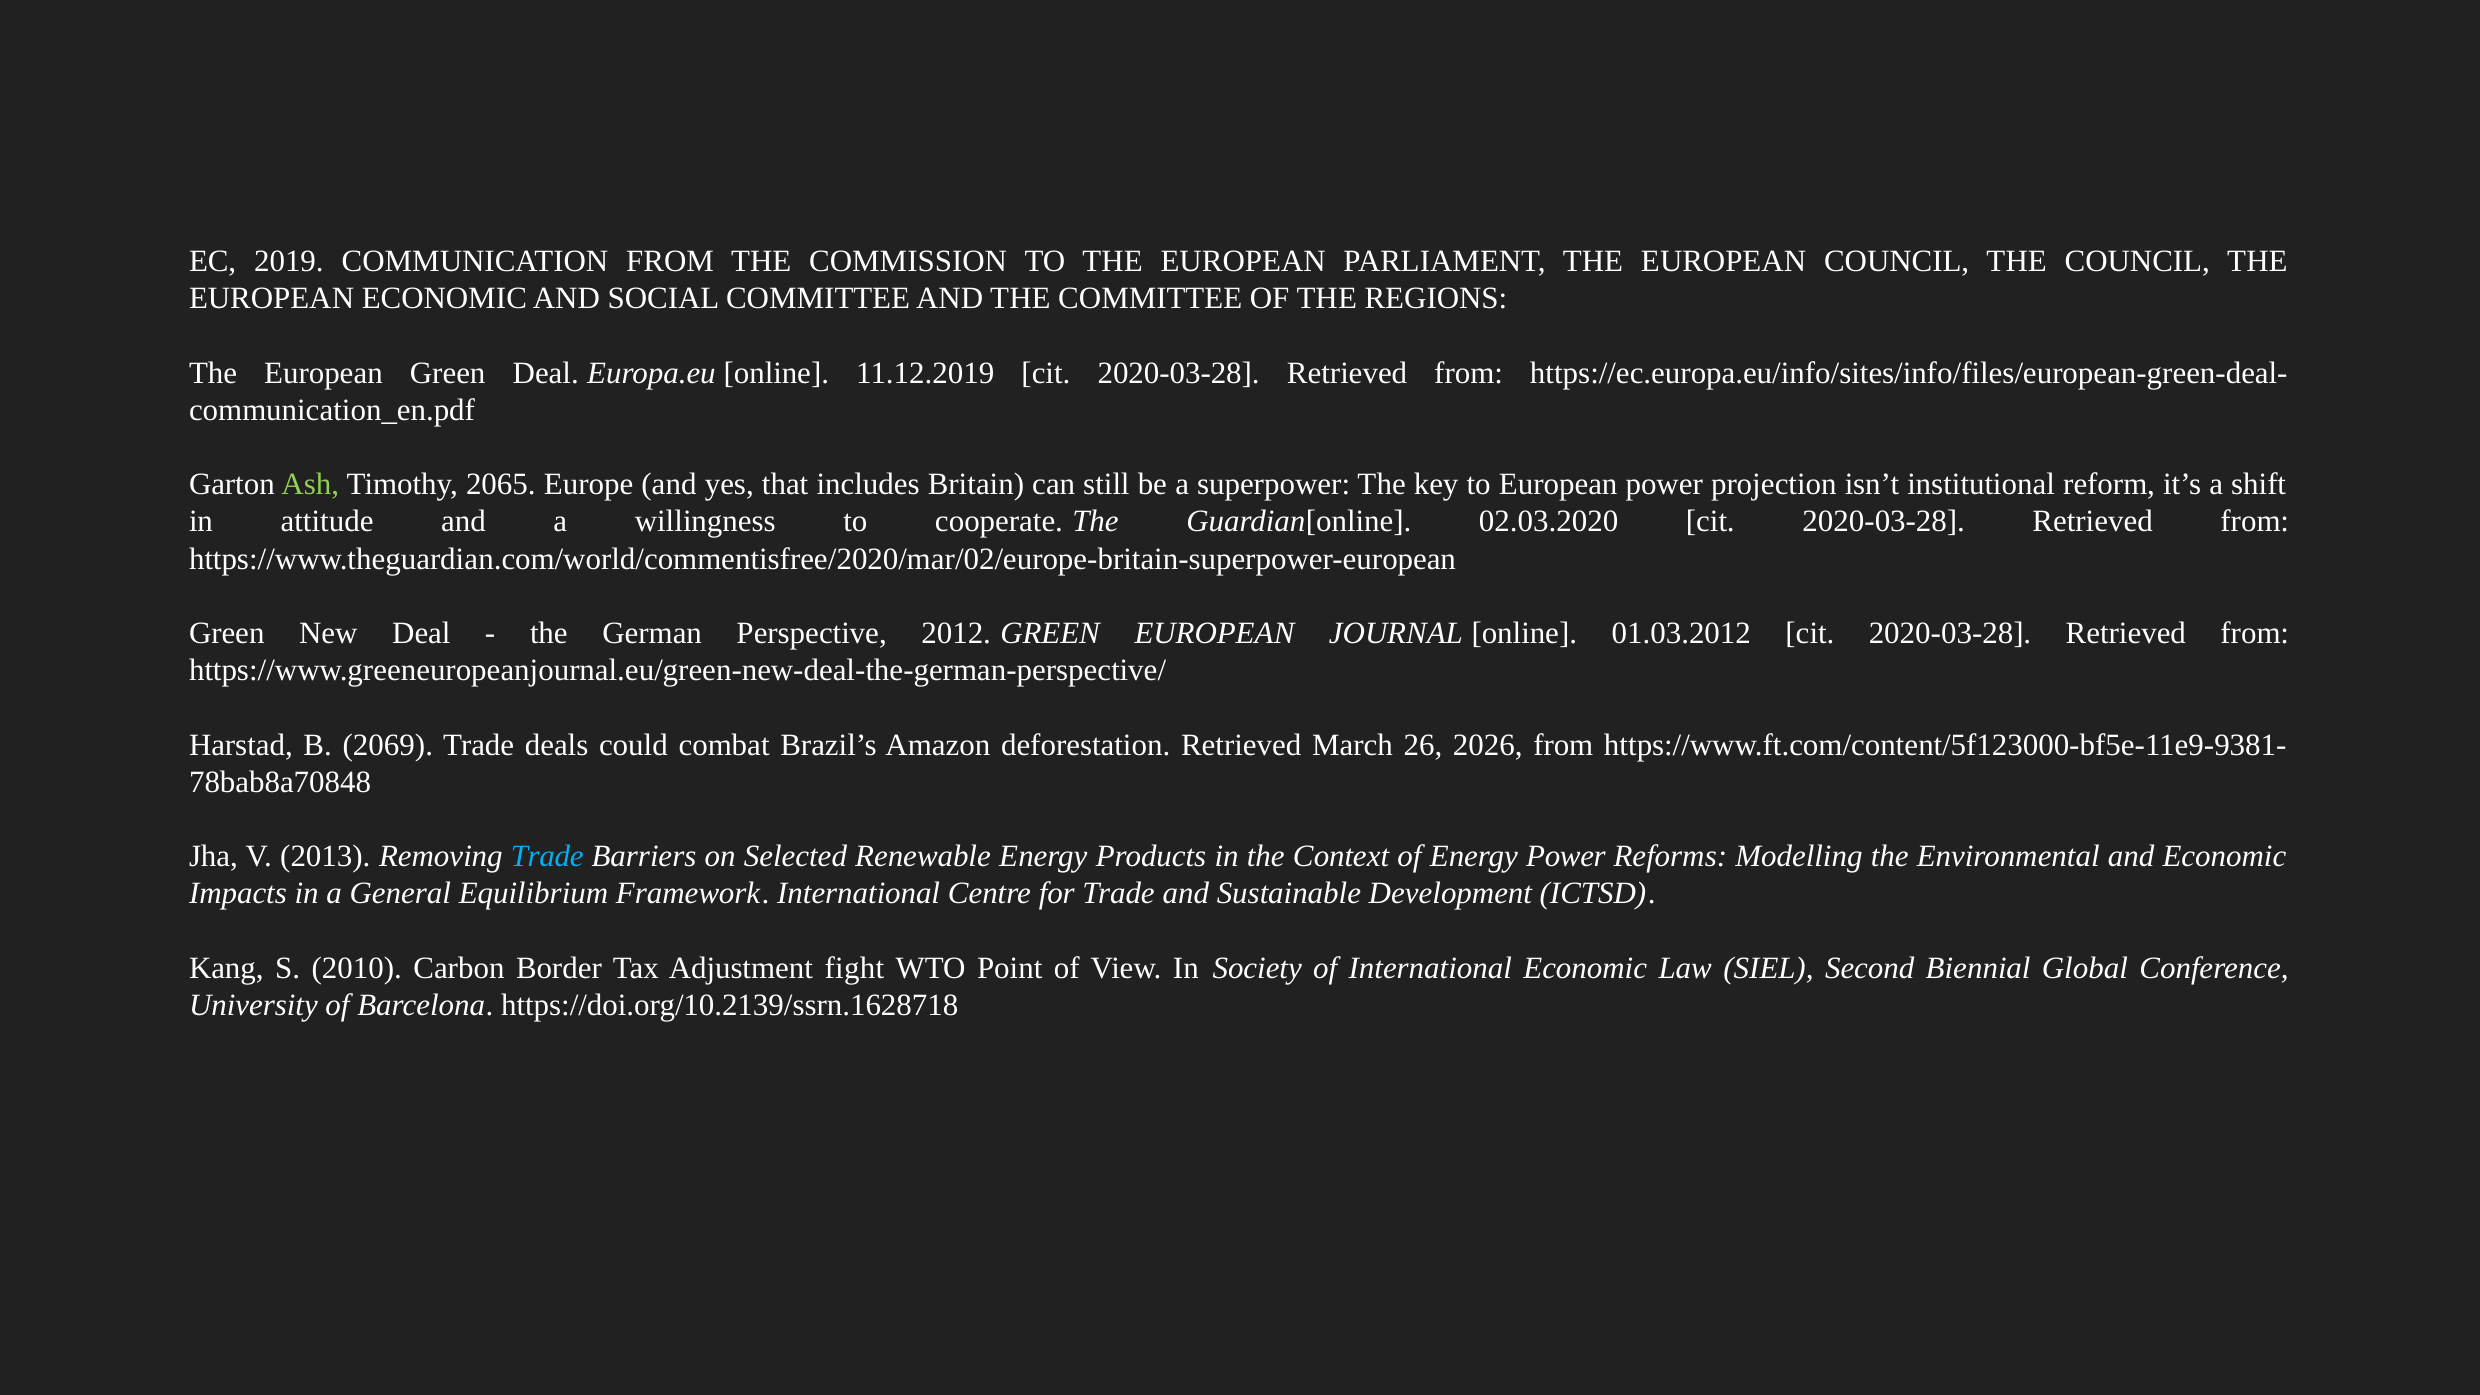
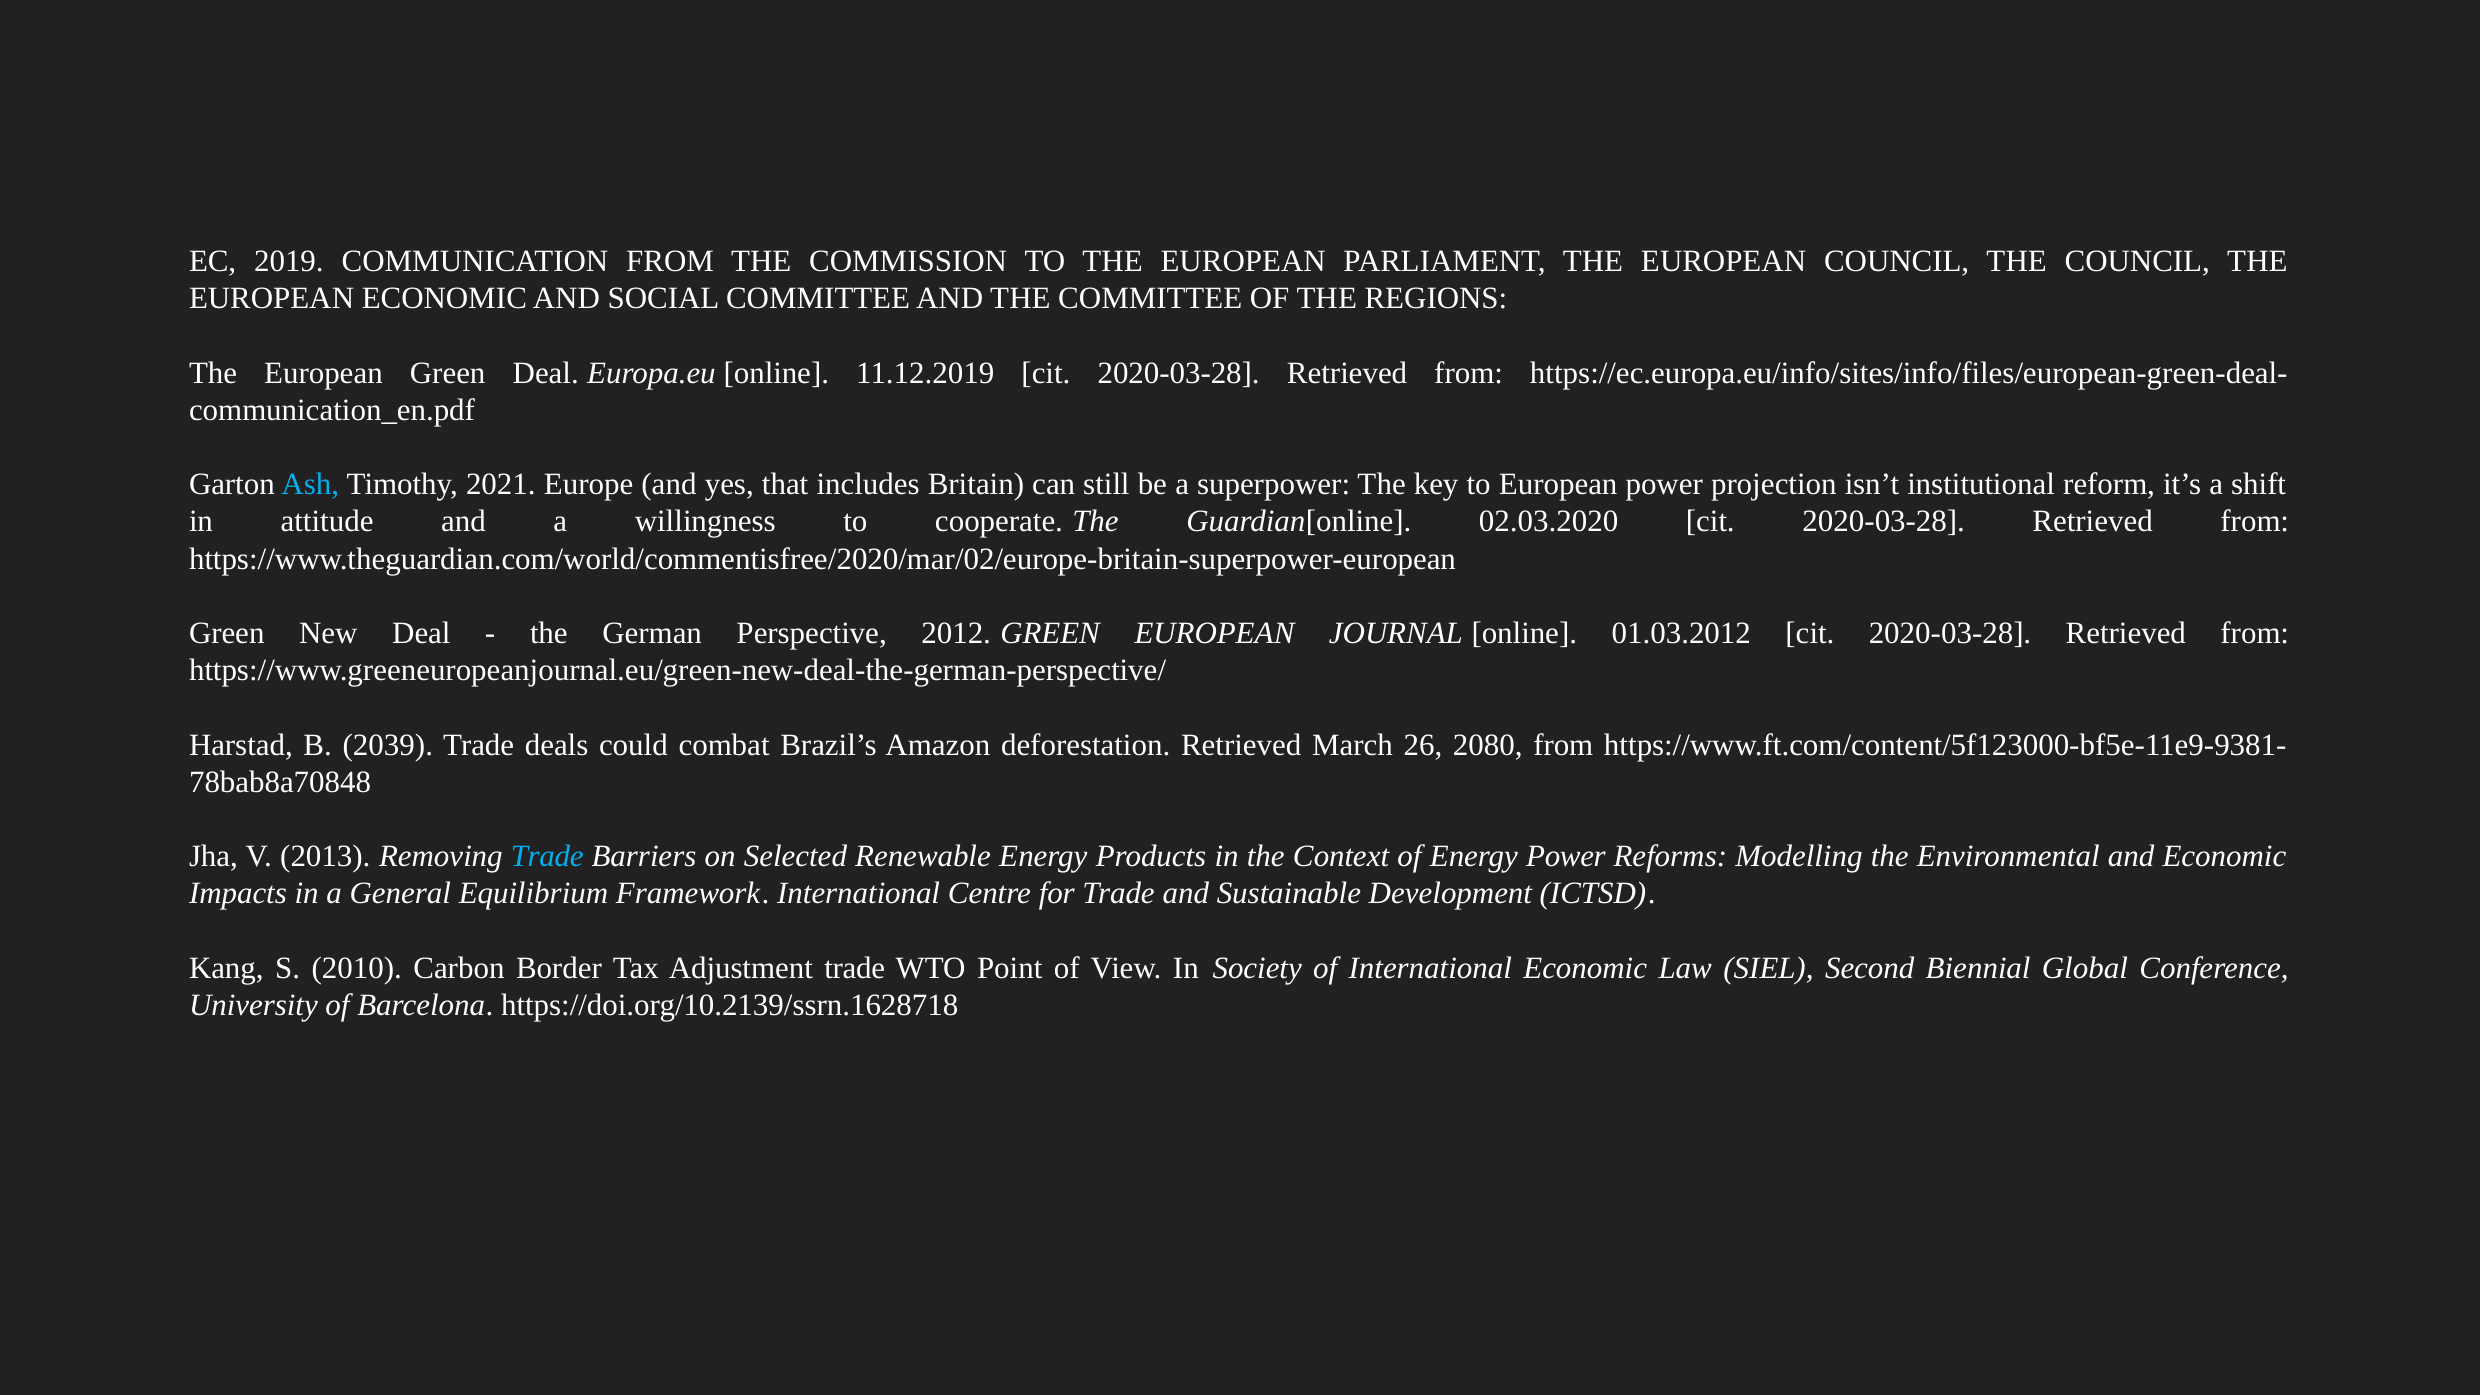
Ash colour: light green -> light blue (310, 485)
2065: 2065 -> 2021 (501, 485)
2069: 2069 -> 2039 (388, 745)
2026: 2026 -> 2080 (1488, 745)
Adjustment fight: fight -> trade (855, 968)
